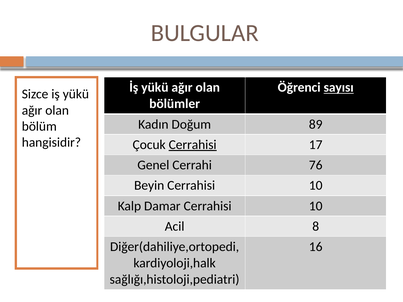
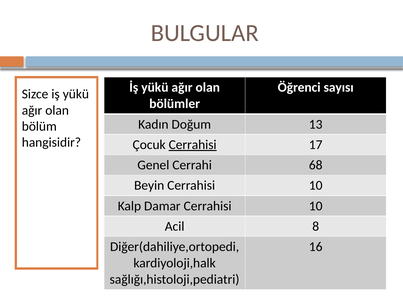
sayısı underline: present -> none (339, 88)
89: 89 -> 13 (316, 124)
76: 76 -> 68 (316, 165)
